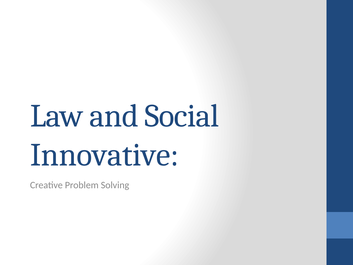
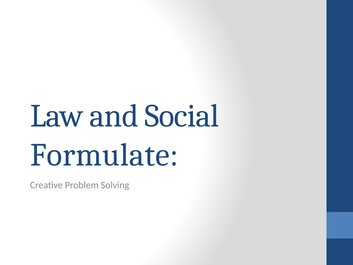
Innovative: Innovative -> Formulate (104, 155)
